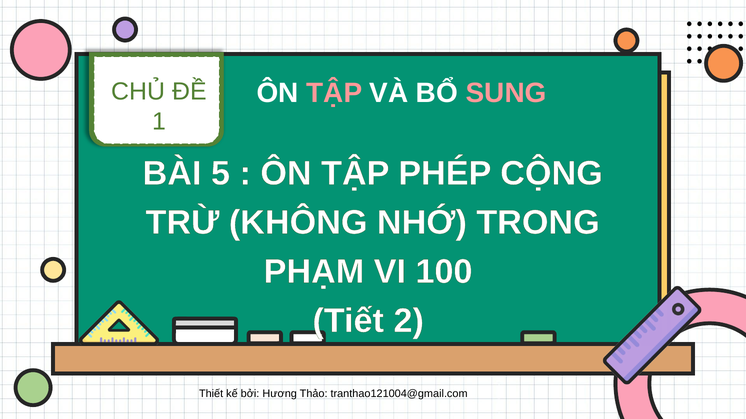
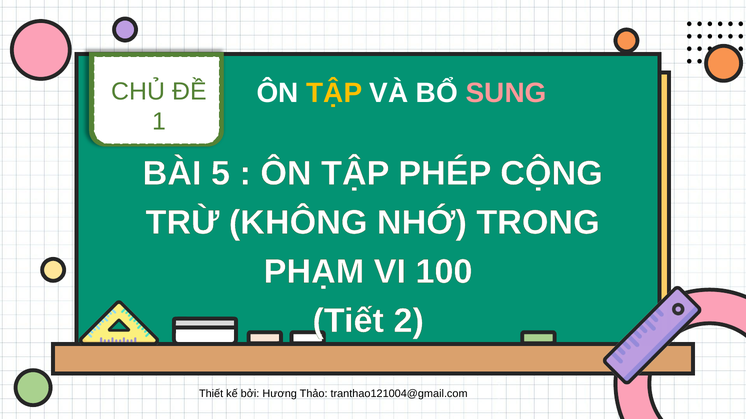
TẬP colour: pink -> yellow (334, 93)
